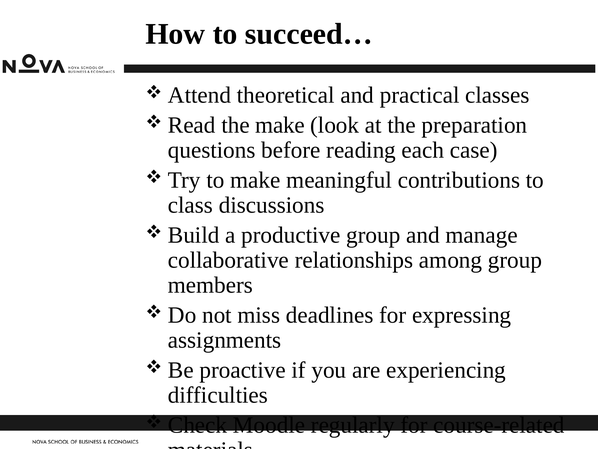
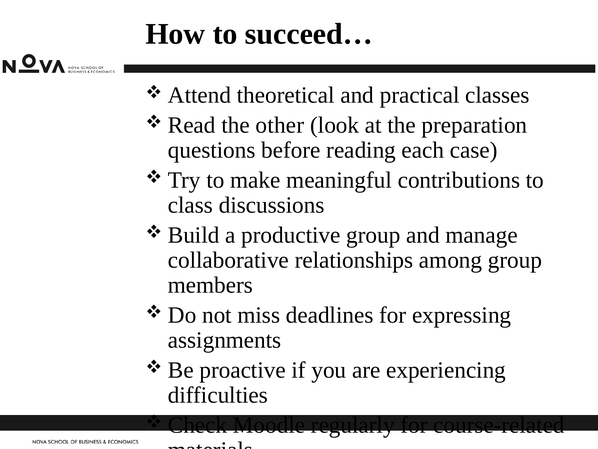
the make: make -> other (280, 125)
